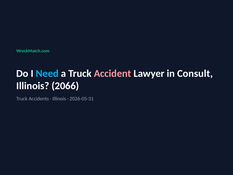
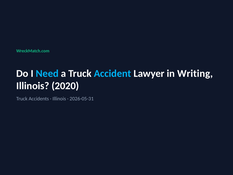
Accident colour: pink -> light blue (113, 73)
Consult: Consult -> Writing (195, 73)
2066: 2066 -> 2020 (65, 86)
